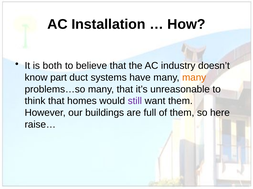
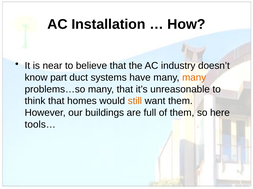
both: both -> near (52, 66)
still colour: purple -> orange (135, 101)
raise…: raise… -> tools… (40, 125)
